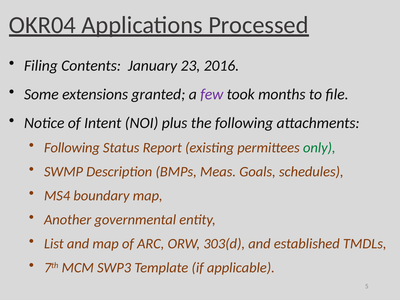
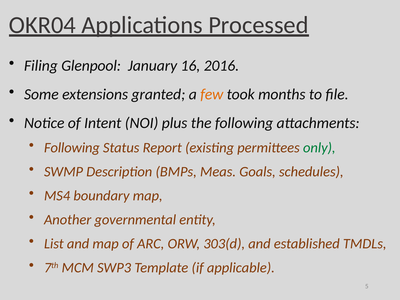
Contents: Contents -> Glenpool (91, 66)
23: 23 -> 16 (190, 66)
few colour: purple -> orange (212, 94)
